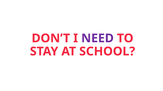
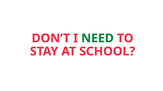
NEED colour: purple -> green (97, 39)
